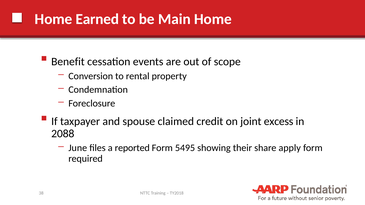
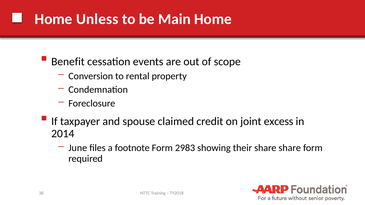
Earned: Earned -> Unless (97, 19)
2088: 2088 -> 2014 (63, 134)
reported: reported -> footnote (132, 148)
5495: 5495 -> 2983 (185, 148)
share apply: apply -> share (290, 148)
